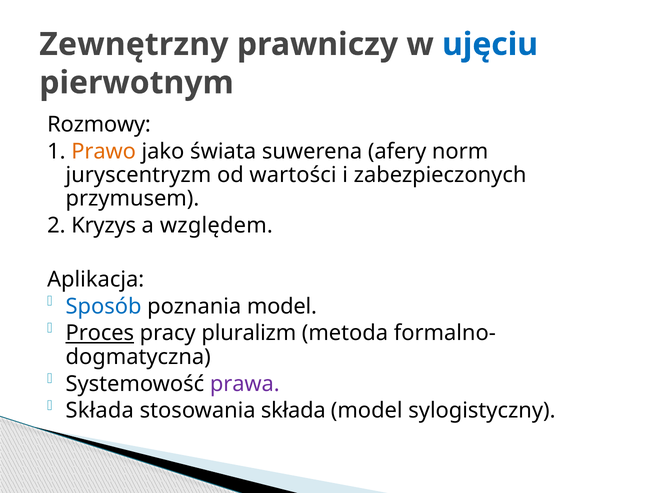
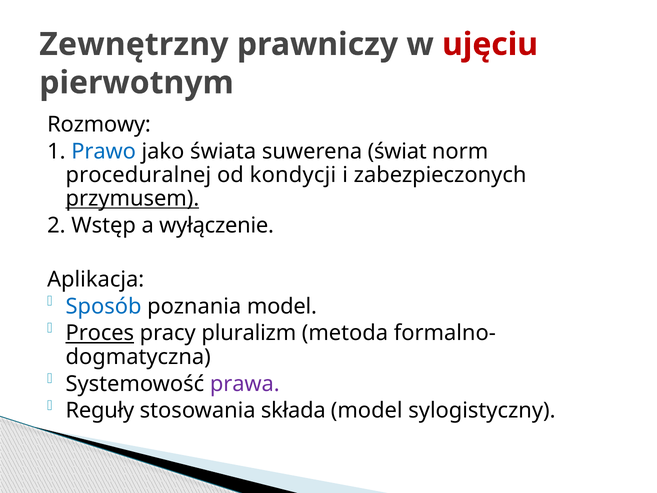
ujęciu colour: blue -> red (490, 44)
Prawo colour: orange -> blue (104, 151)
afery: afery -> świat (397, 151)
juryscentryzm: juryscentryzm -> proceduralnej (138, 175)
wartości: wartości -> kondycji (293, 175)
przymusem underline: none -> present (132, 199)
Kryzys: Kryzys -> Wstęp (104, 225)
względem: względem -> wyłączenie (217, 225)
Składa: Składa -> Reguły (100, 410)
